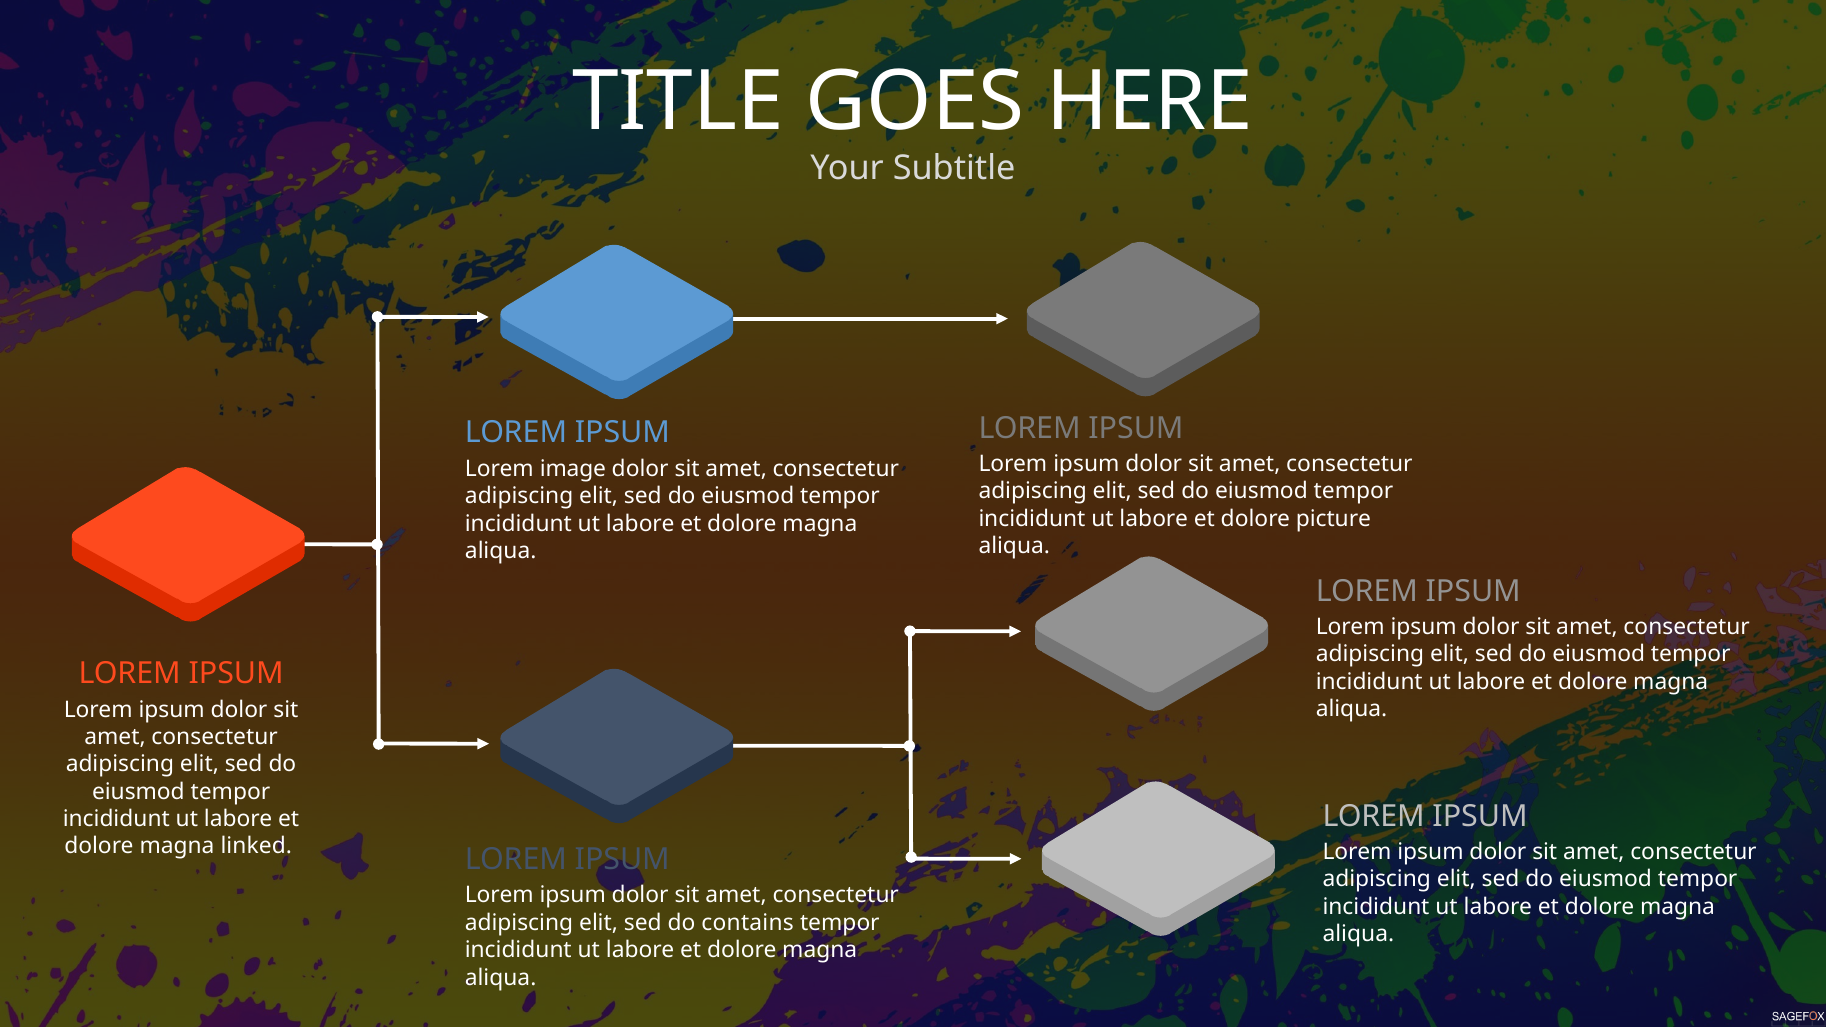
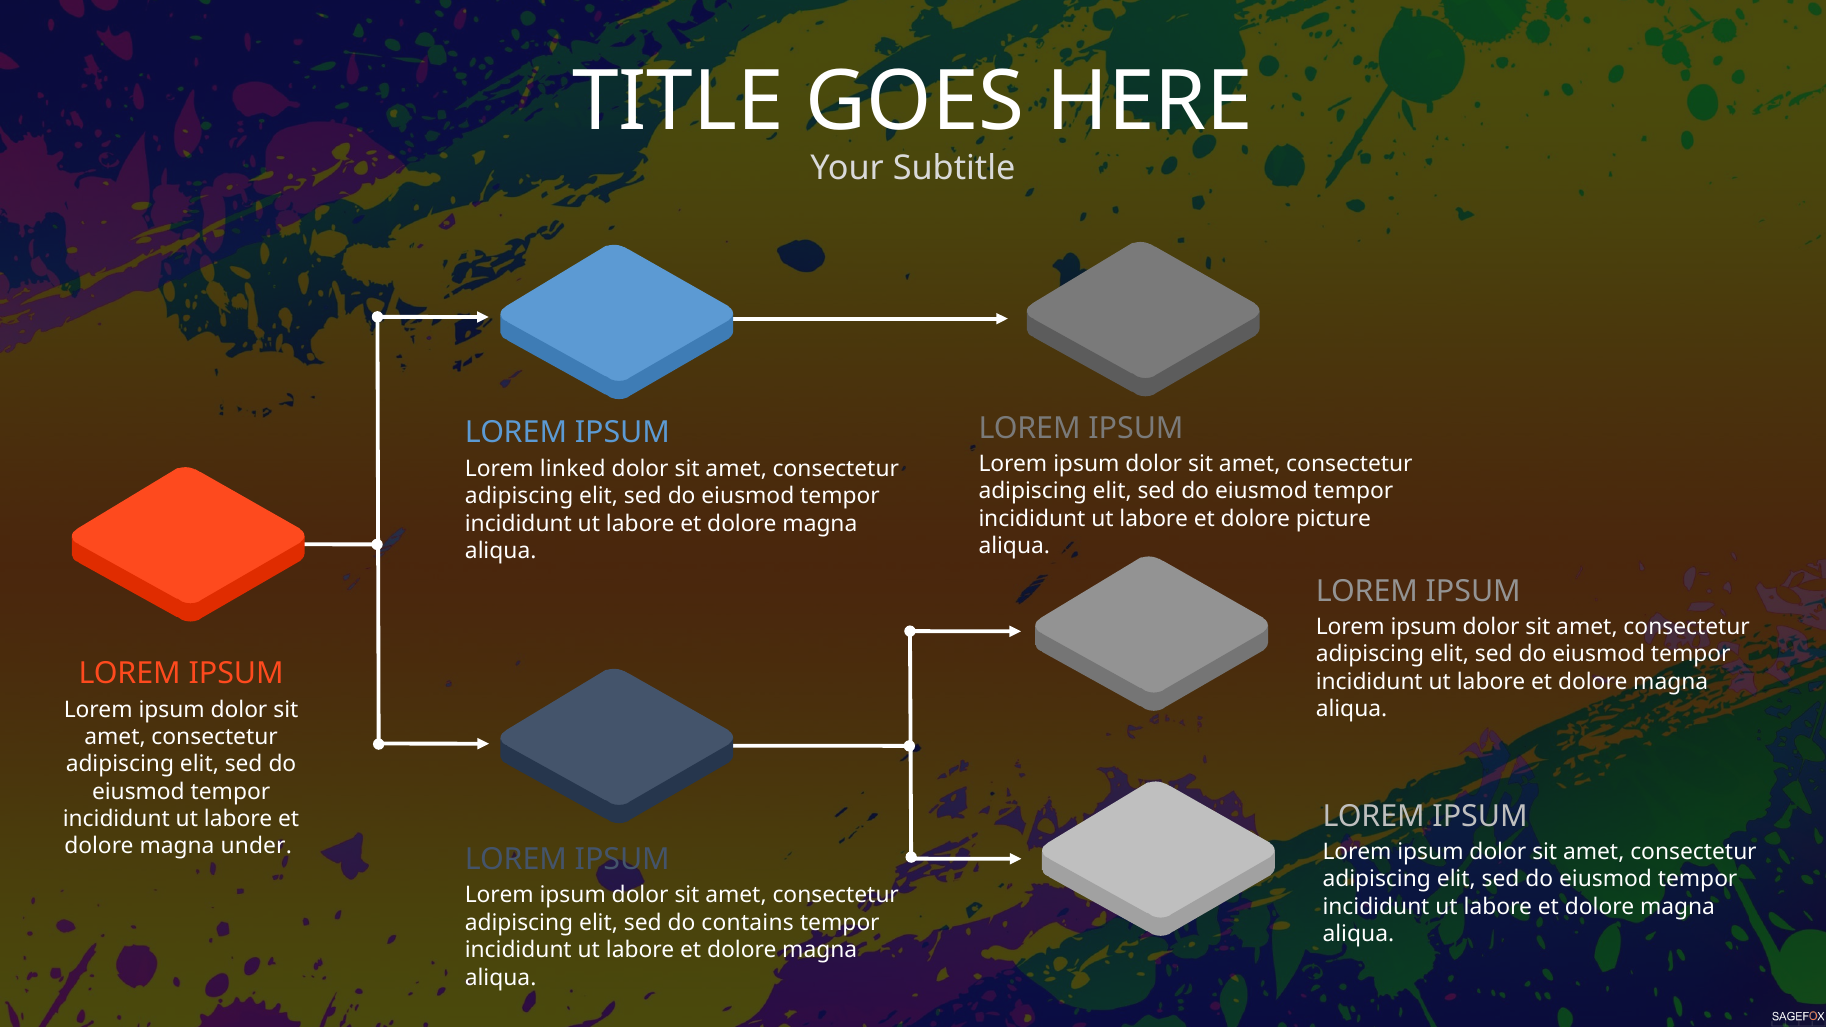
image: image -> linked (573, 469)
linked: linked -> under (256, 847)
